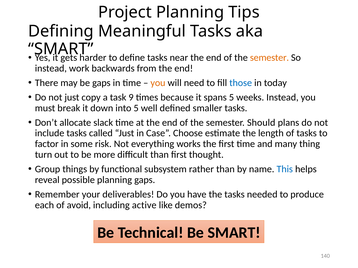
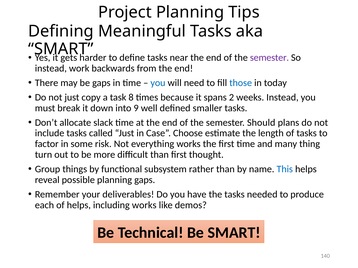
semester colour: orange -> purple (269, 58)
you colour: orange -> blue (158, 83)
9: 9 -> 8 (131, 98)
spans 5: 5 -> 2 (232, 98)
into 5: 5 -> 9 (136, 108)
of avoid: avoid -> helps (79, 205)
including active: active -> works (144, 205)
